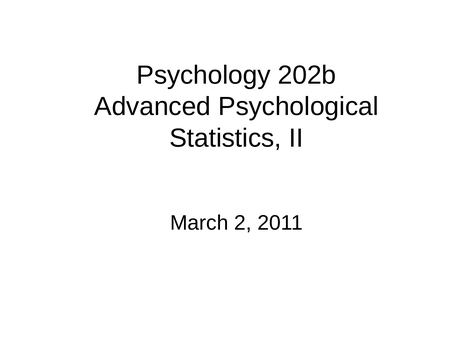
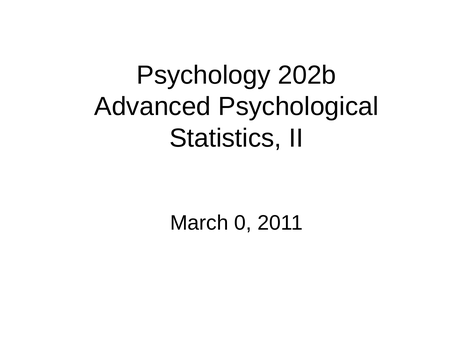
2: 2 -> 0 (243, 223)
